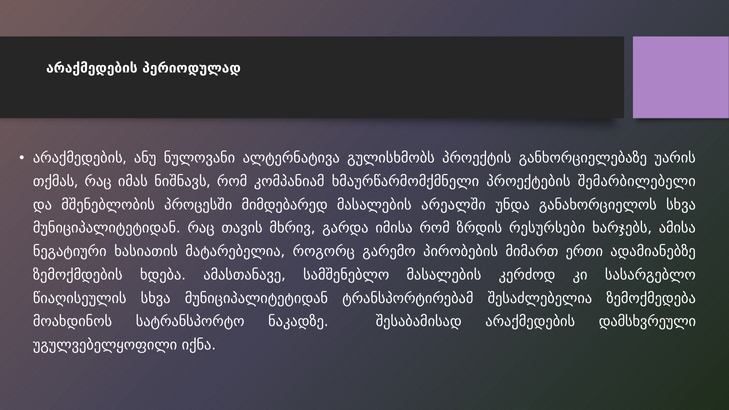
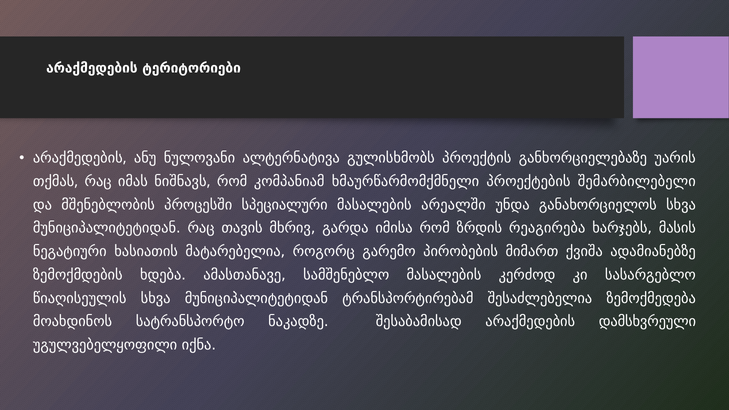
პერიოდულად: პერიოდულად -> ტერიტორიები (192, 68)
მიმდებარედ: მიმდებარედ -> სპეციალური (285, 205)
რესურსები: რესურსები -> რეაგირება (547, 228)
ამისა: ამისა -> მასის (677, 228)
ერთი: ერთი -> ქვიშა (584, 252)
